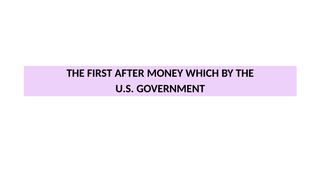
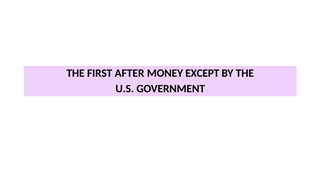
WHICH: WHICH -> EXCEPT (202, 73)
